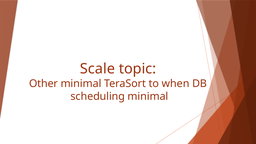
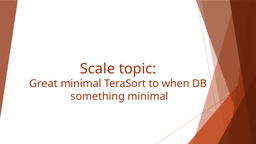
Other: Other -> Great (43, 83)
scheduling: scheduling -> something (98, 96)
